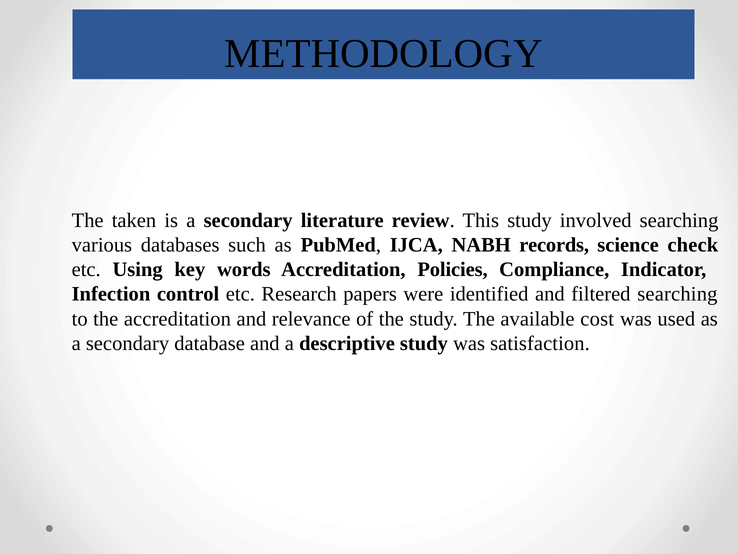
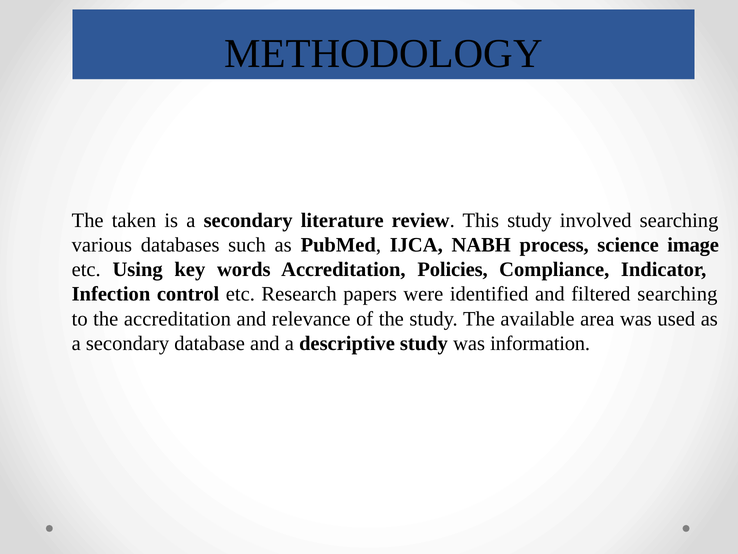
records: records -> process (554, 245)
check: check -> image (693, 245)
cost: cost -> area (597, 319)
satisfaction: satisfaction -> information (540, 343)
